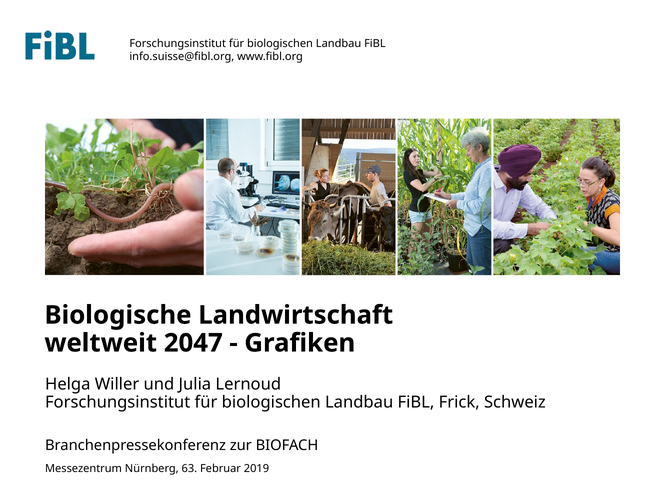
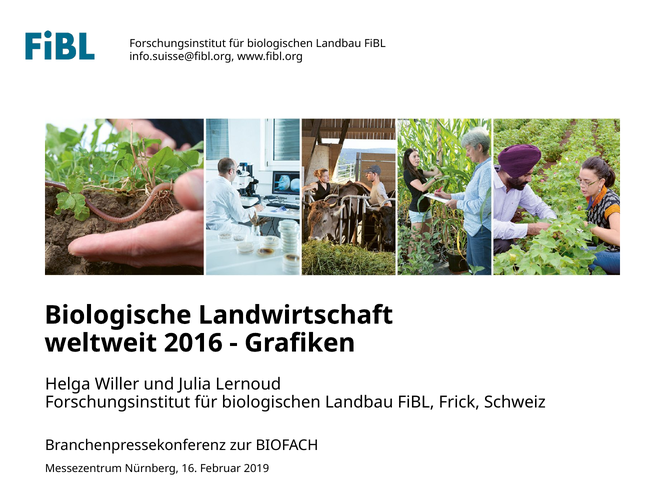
2047: 2047 -> 2016 (193, 343)
63: 63 -> 16 (189, 469)
